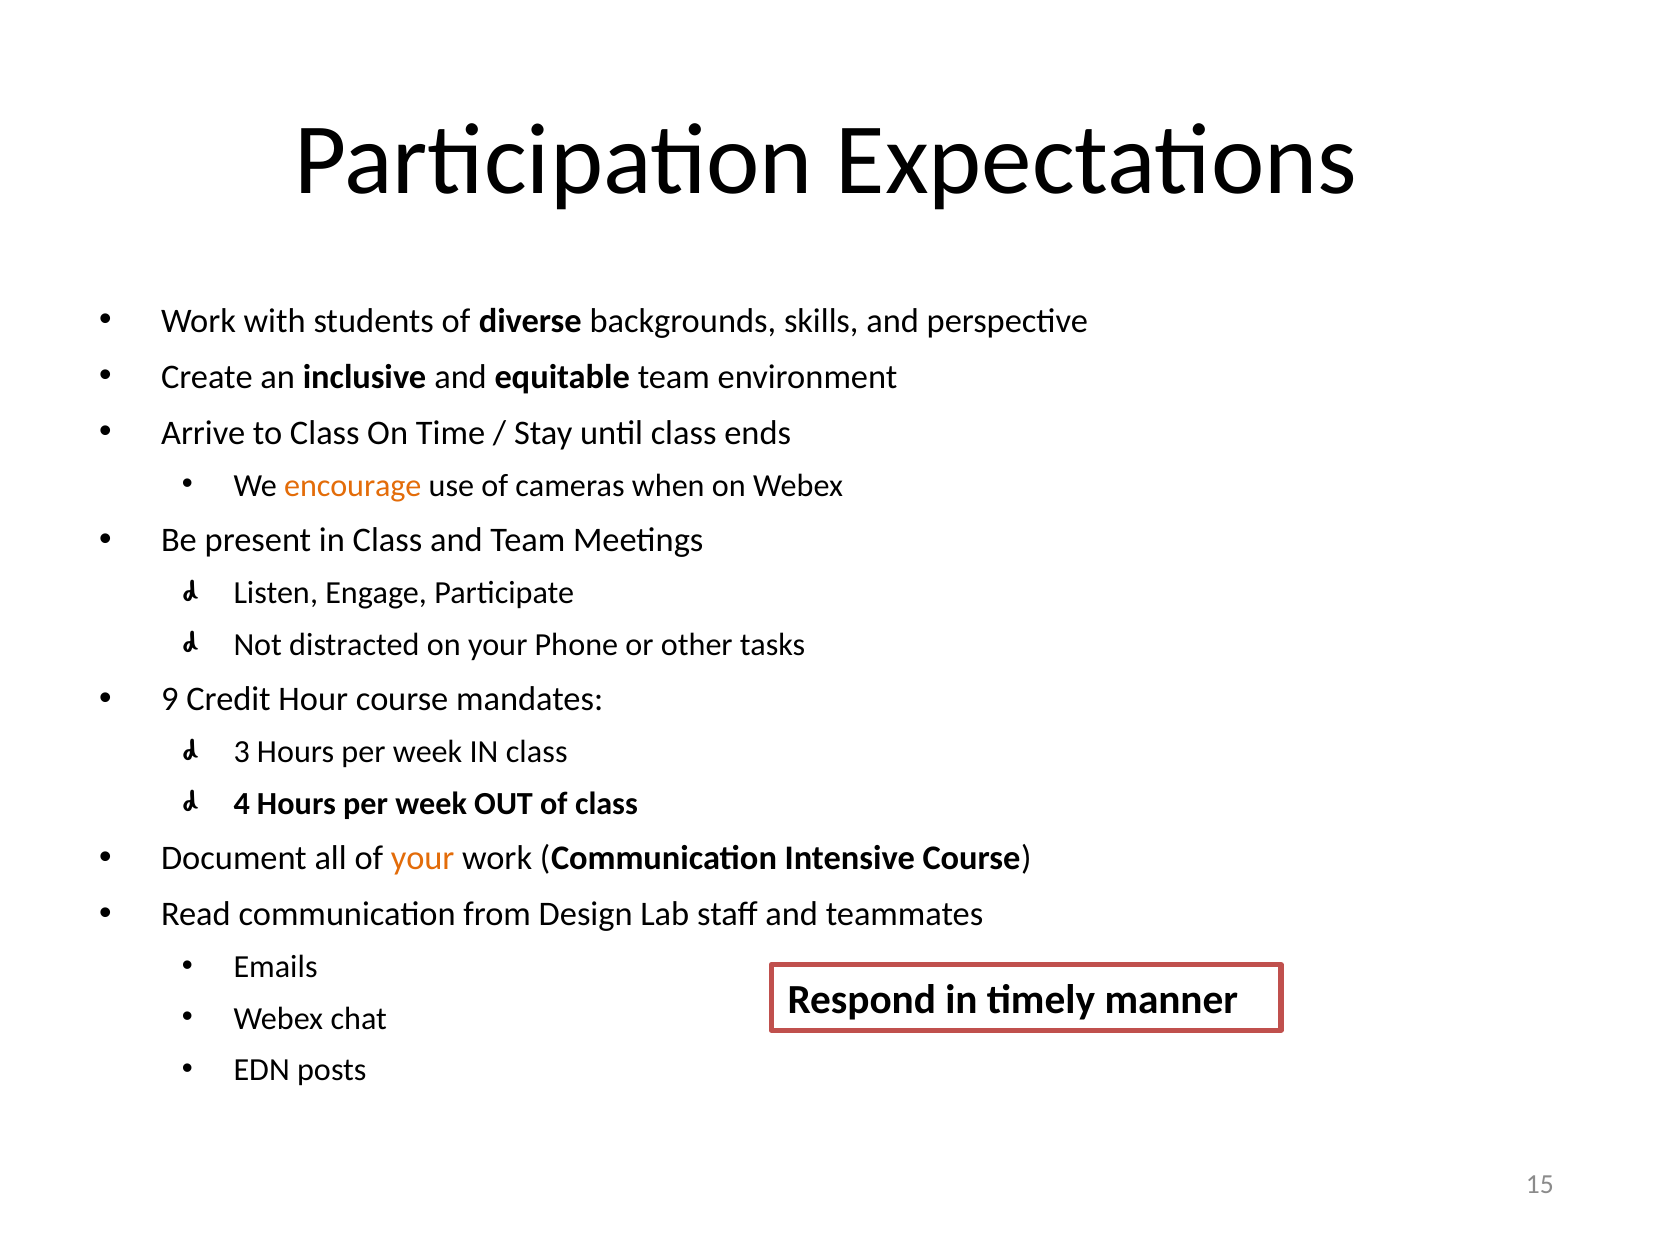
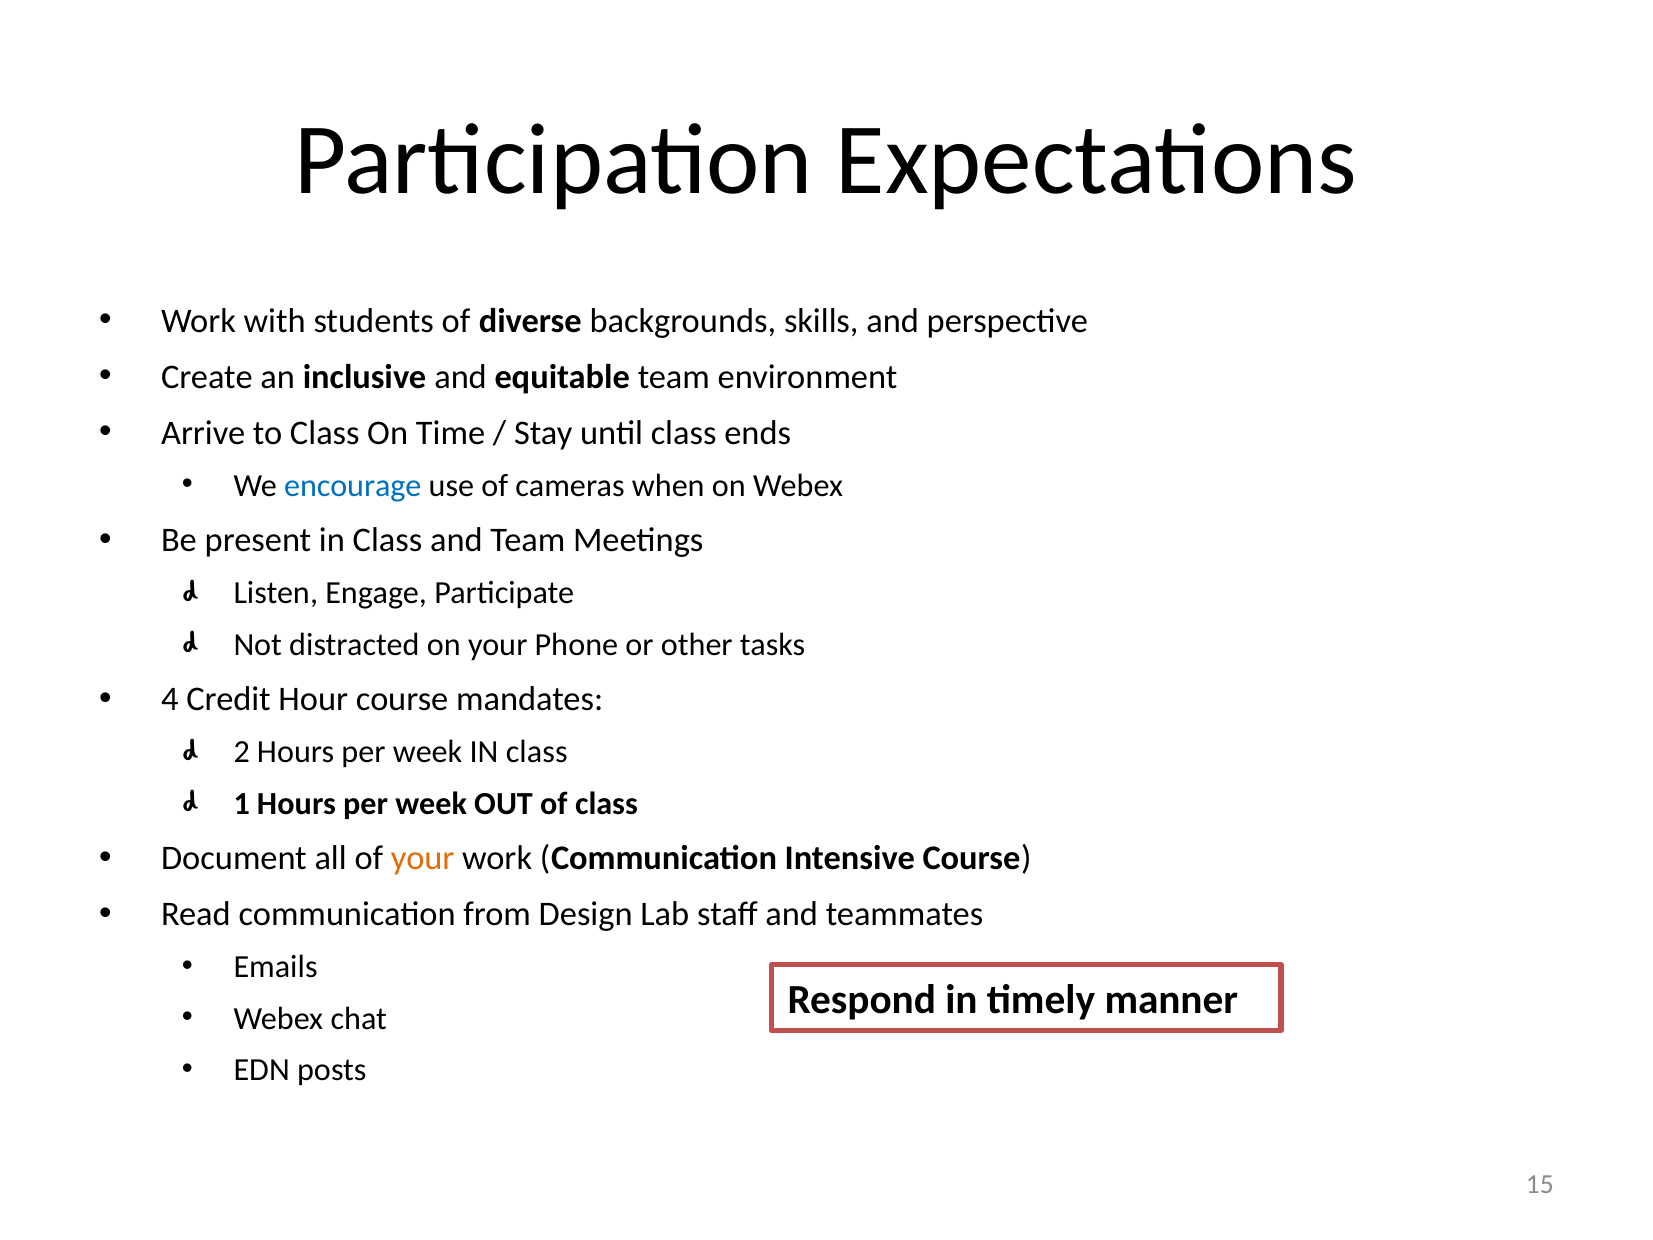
encourage colour: orange -> blue (353, 485)
9: 9 -> 4 (170, 699)
3: 3 -> 2 (242, 752)
4: 4 -> 1 (242, 803)
